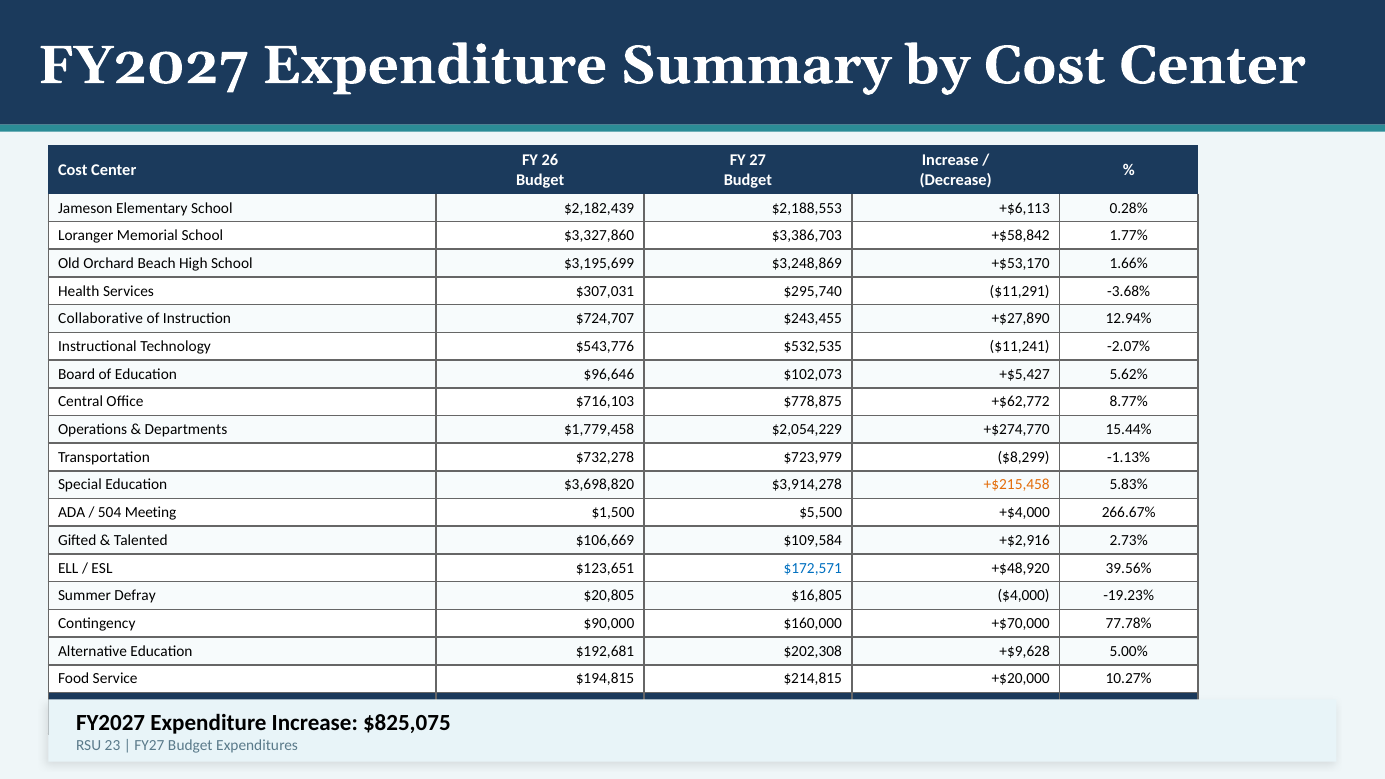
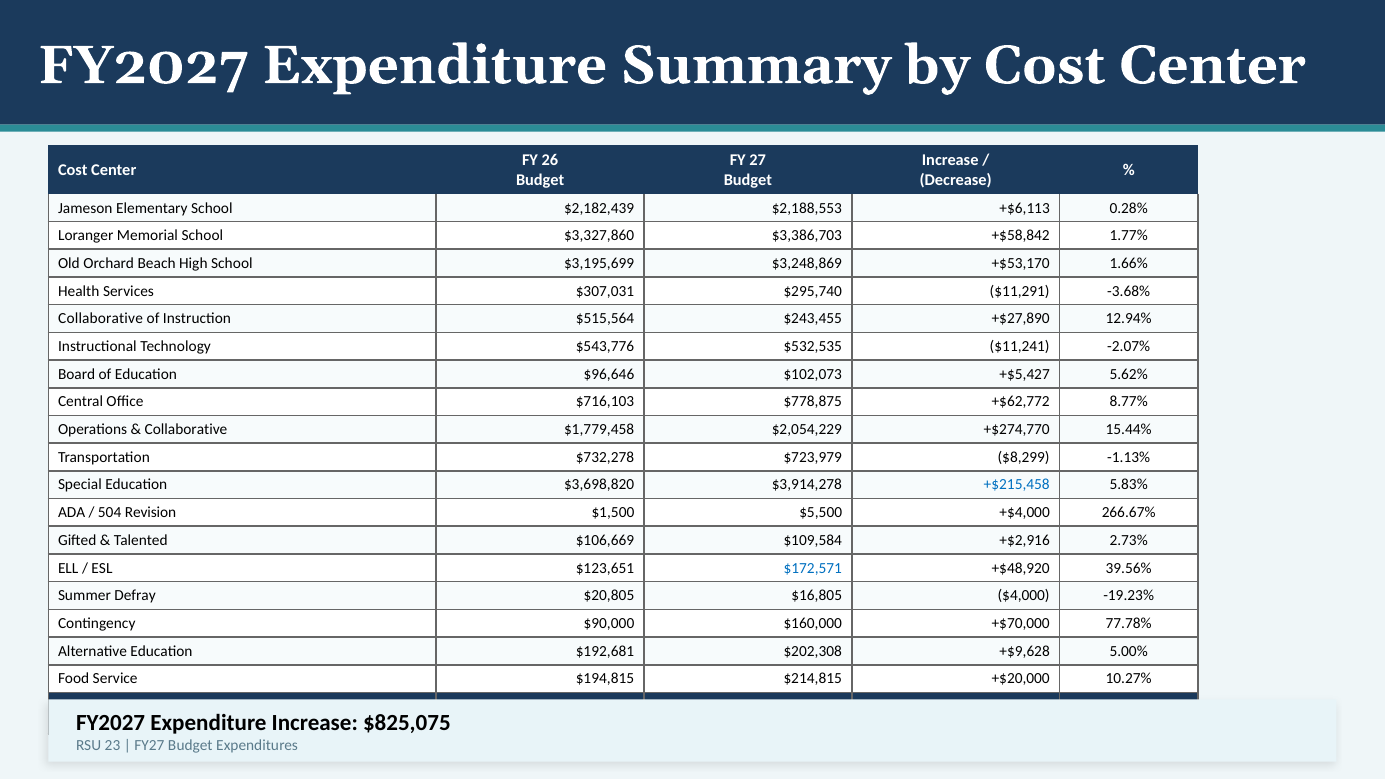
$724,707: $724,707 -> $515,564 (605, 319)
Departments: Departments -> Collaborative (186, 430)
+$215,458 colour: orange -> blue (1017, 485)
Meeting: Meeting -> Revision (150, 513)
